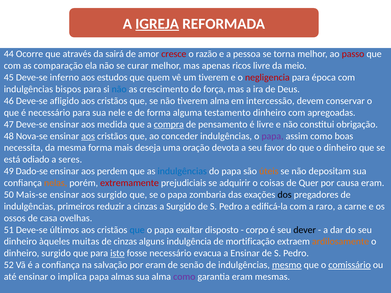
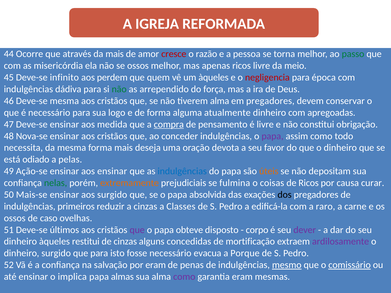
IGREJA underline: present -> none (157, 24)
da sairá: sairá -> mais (115, 54)
passo colour: red -> green (353, 54)
comparação: comparação -> misericórdia (58, 66)
se curar: curar -> ossos (138, 66)
inferno: inferno -> infinito (64, 77)
estudos: estudos -> perdem (112, 77)
um tiverem: tiverem -> àqueles (214, 77)
bispos: bispos -> dádiva (68, 89)
não colour: blue -> green (119, 89)
crescimento: crescimento -> arrependido (164, 89)
Deve-se afligido: afligido -> mesma (64, 101)
em intercessão: intercessão -> pregadores (270, 101)
nele: nele -> logo (117, 113)
testamento: testamento -> atualmente (227, 113)
aos underline: present -> none (88, 136)
boas: boas -> todo (344, 136)
seres: seres -> pelas (70, 160)
Dado-se: Dado-se -> Ação-se (32, 171)
aos perdem: perdem -> ensinar (112, 171)
nelas colour: orange -> green (56, 183)
extremamente colour: red -> orange (130, 183)
adquirir: adquirir -> fulmina (235, 183)
de Quer: Quer -> Ricos (309, 183)
causa eram: eram -> curar (373, 183)
zombaria: zombaria -> absolvida (208, 195)
a Surgido: Surgido -> Classes (181, 207)
casa: casa -> caso (49, 218)
que colour: blue -> purple (137, 230)
exaltar: exaltar -> obteve (189, 230)
dever colour: black -> purple (305, 230)
muitas: muitas -> restitui (86, 242)
indulgência: indulgência -> concedidas (189, 242)
ardilosamente colour: orange -> purple (341, 242)
isto underline: present -> none (117, 253)
a Ensinar: Ensinar -> Porque (245, 253)
senão: senão -> penas (192, 265)
